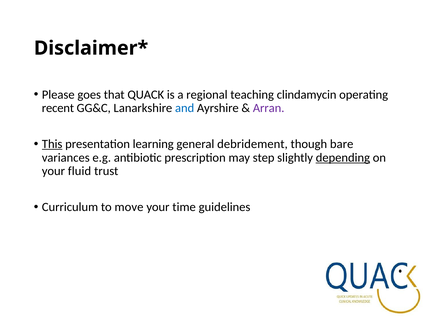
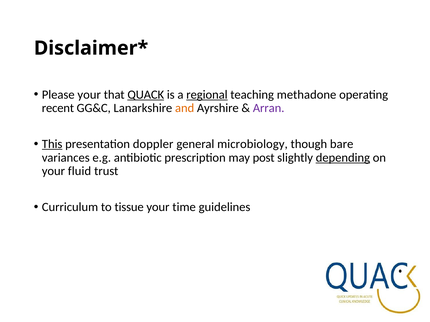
Please goes: goes -> your (89, 95)
QUACK underline: none -> present (146, 95)
regional underline: none -> present (207, 95)
clindamycin: clindamycin -> methadone (307, 95)
and colour: blue -> orange (185, 108)
learning: learning -> doppler (153, 144)
debridement: debridement -> microbiology (252, 144)
step: step -> post (264, 158)
move: move -> tissue (129, 207)
